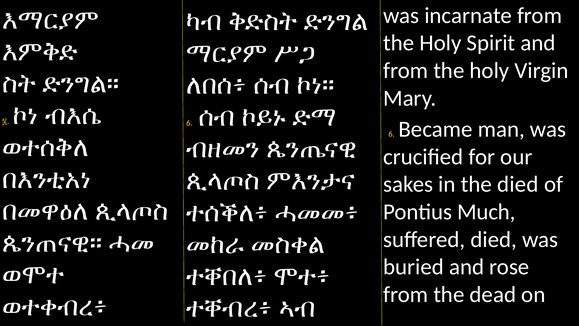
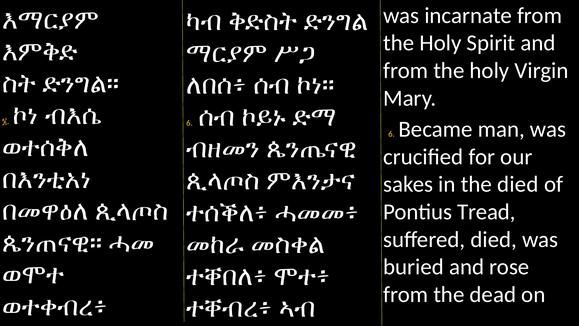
Much: Much -> Tread (486, 212)
